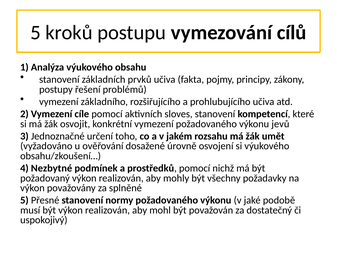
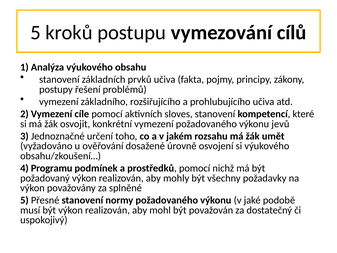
Nezbytné: Nezbytné -> Programu (52, 168)
